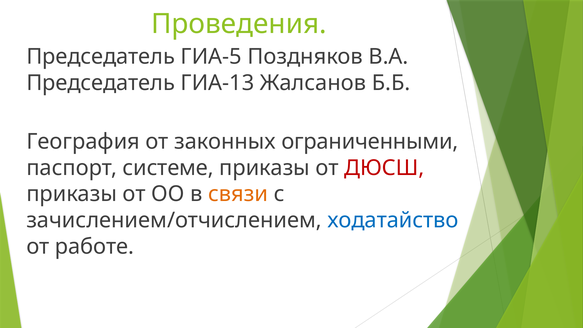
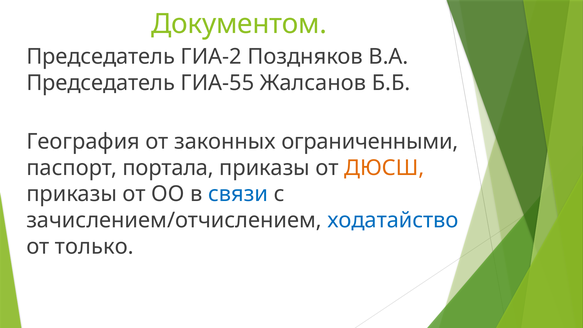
Проведения: Проведения -> Документом (239, 24)
ГИА-5: ГИА-5 -> ГИА-2 (211, 57)
ГИА-13: ГИА-13 -> ГИА-55 (217, 83)
системе: системе -> портала (168, 168)
ДЮСШ colour: red -> orange (384, 168)
связи colour: orange -> blue (238, 194)
работе: работе -> только (94, 246)
